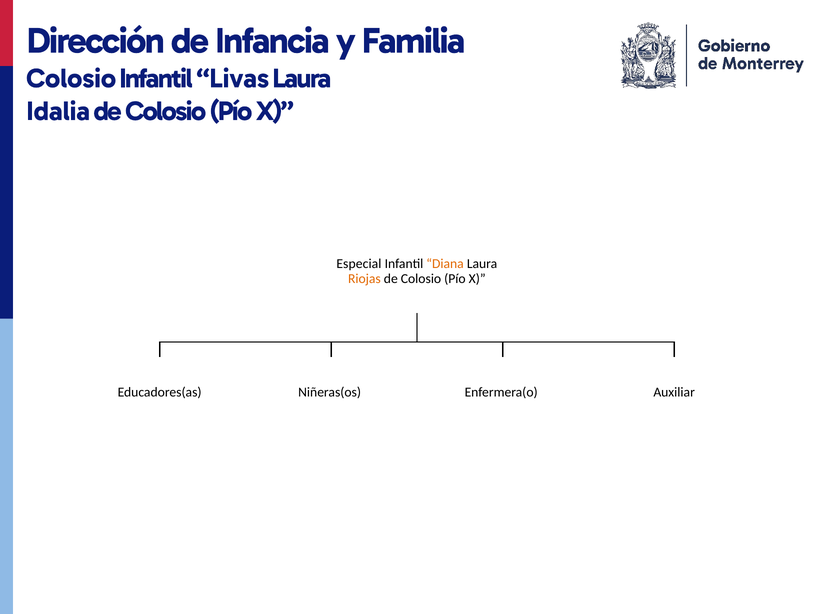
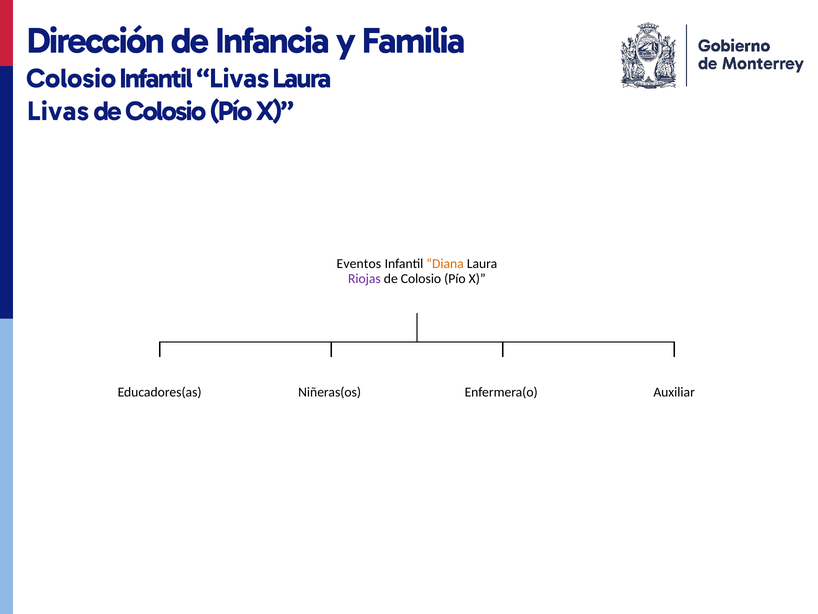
Idalia: Idalia -> Livas (58, 111)
Especial: Especial -> Eventos (359, 264)
Riojas colour: orange -> purple (364, 278)
